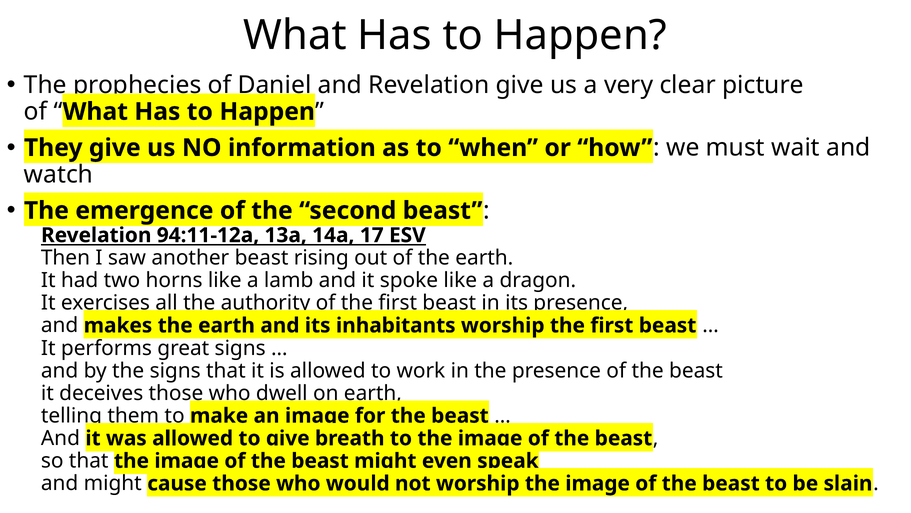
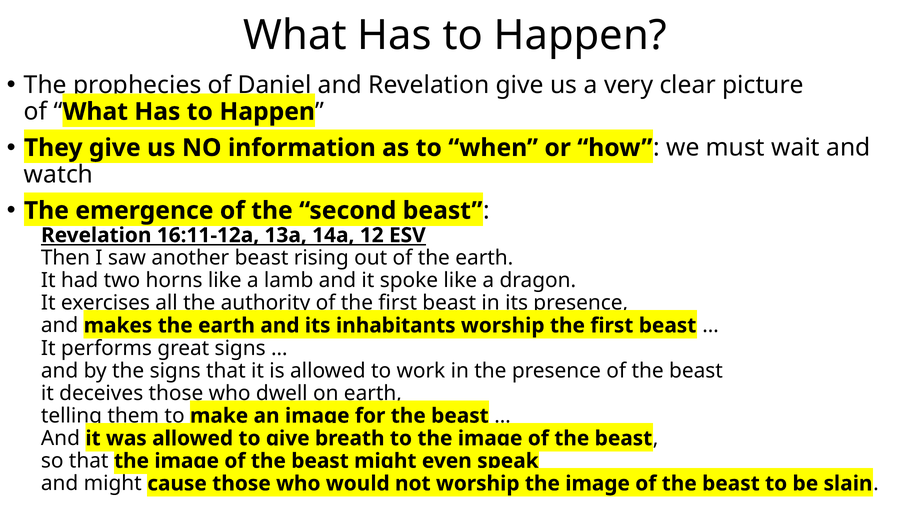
94:11-12a: 94:11-12a -> 16:11-12a (208, 235)
17: 17 -> 12 (372, 235)
